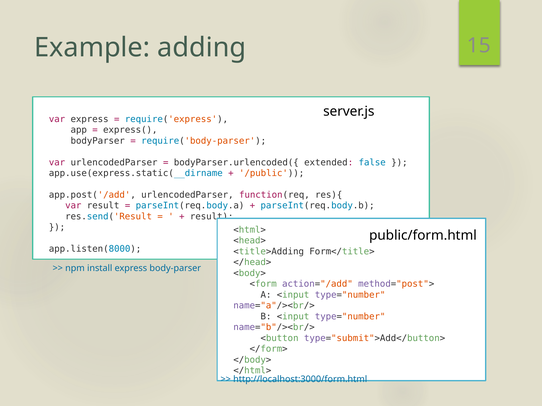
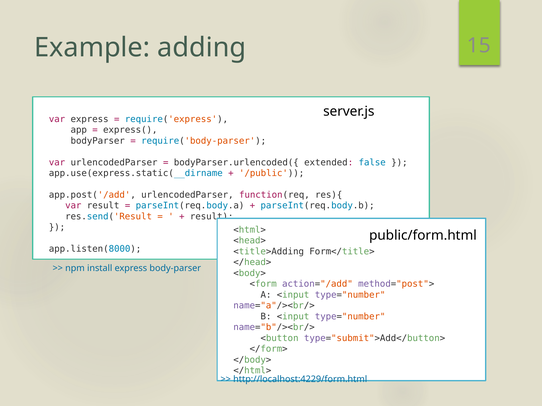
http://localhost:3000/form.html: http://localhost:3000/form.html -> http://localhost:4229/form.html (300, 380)
